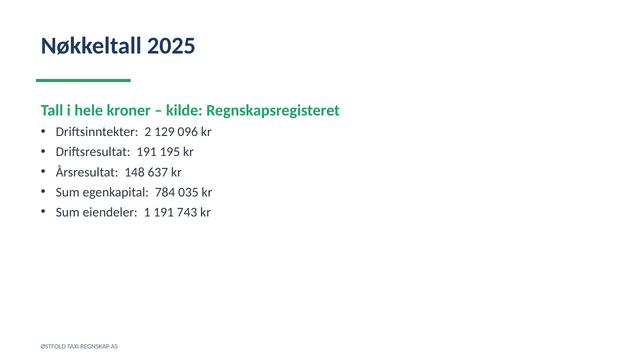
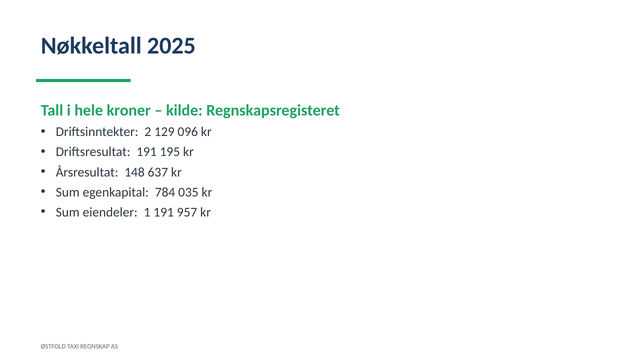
743: 743 -> 957 (187, 212)
